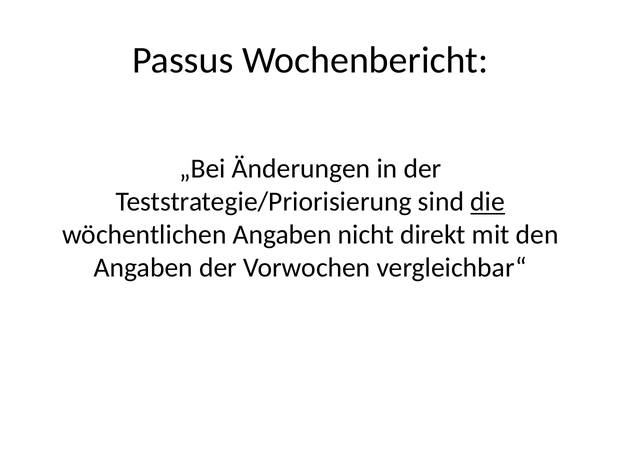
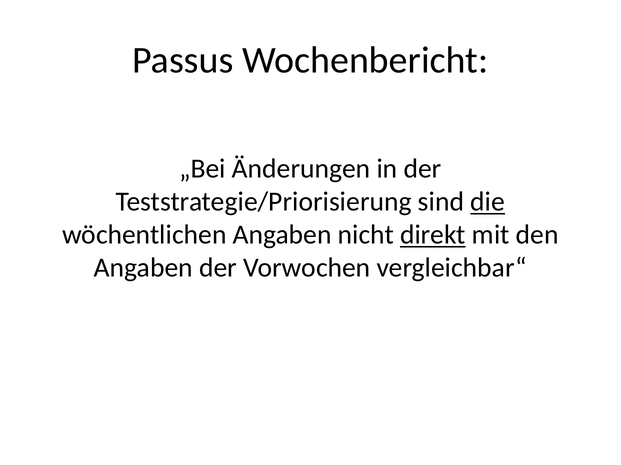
direkt underline: none -> present (433, 235)
